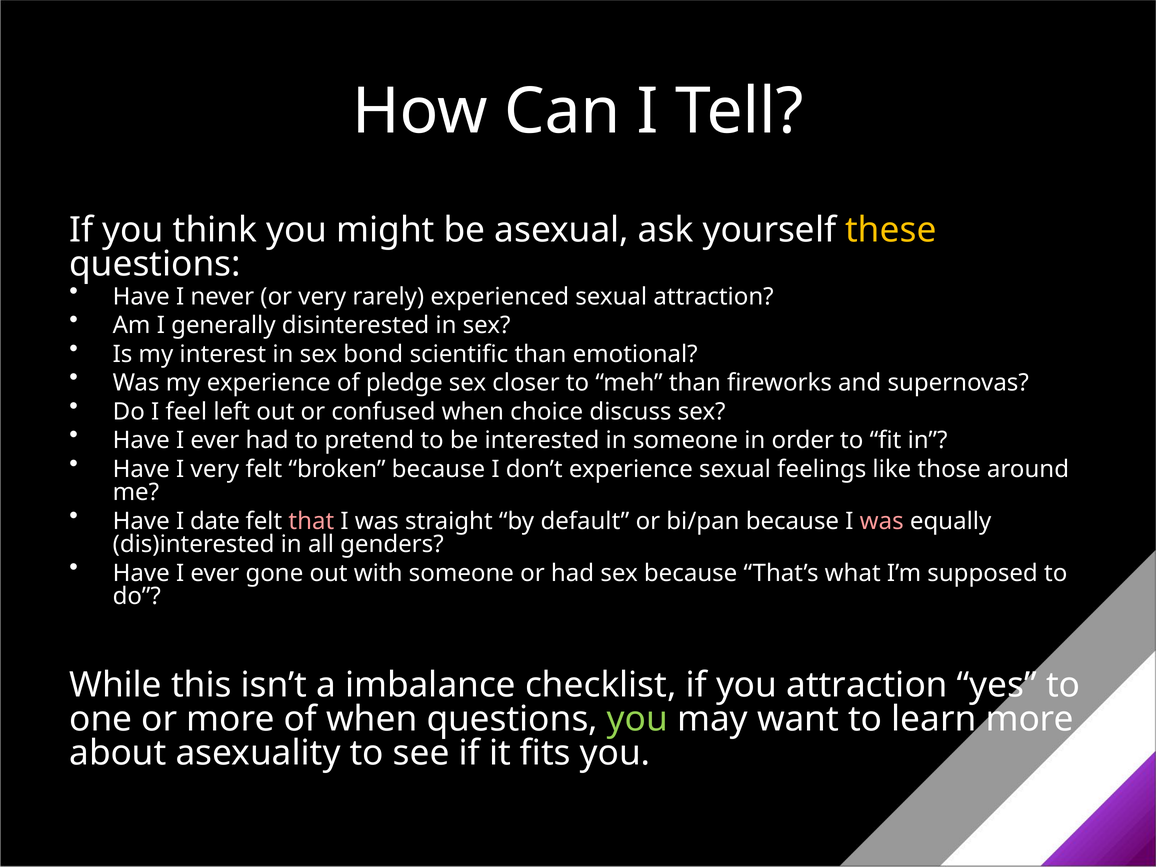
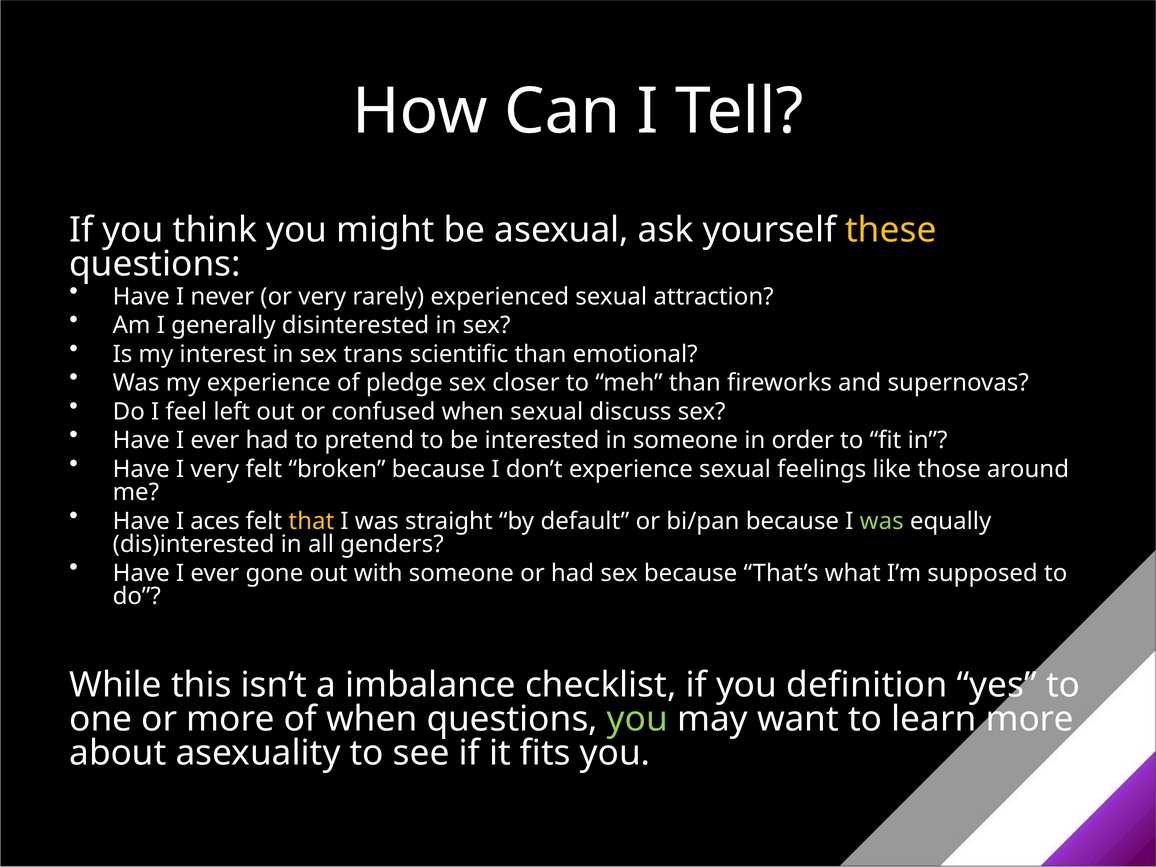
bond: bond -> trans (373, 354)
when choice: choice -> sexual (547, 412)
date: date -> aces (215, 521)
that colour: pink -> yellow (311, 521)
was colour: pink -> light green (882, 521)
you attraction: attraction -> definition (867, 685)
